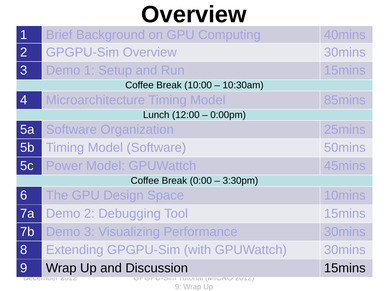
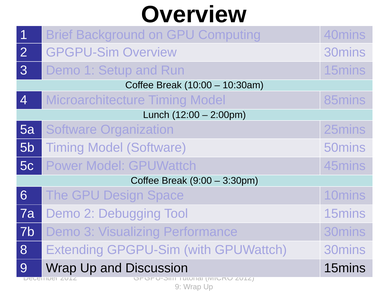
0:00pm: 0:00pm -> 2:00pm (228, 115)
0:00: 0:00 -> 9:00 (201, 181)
